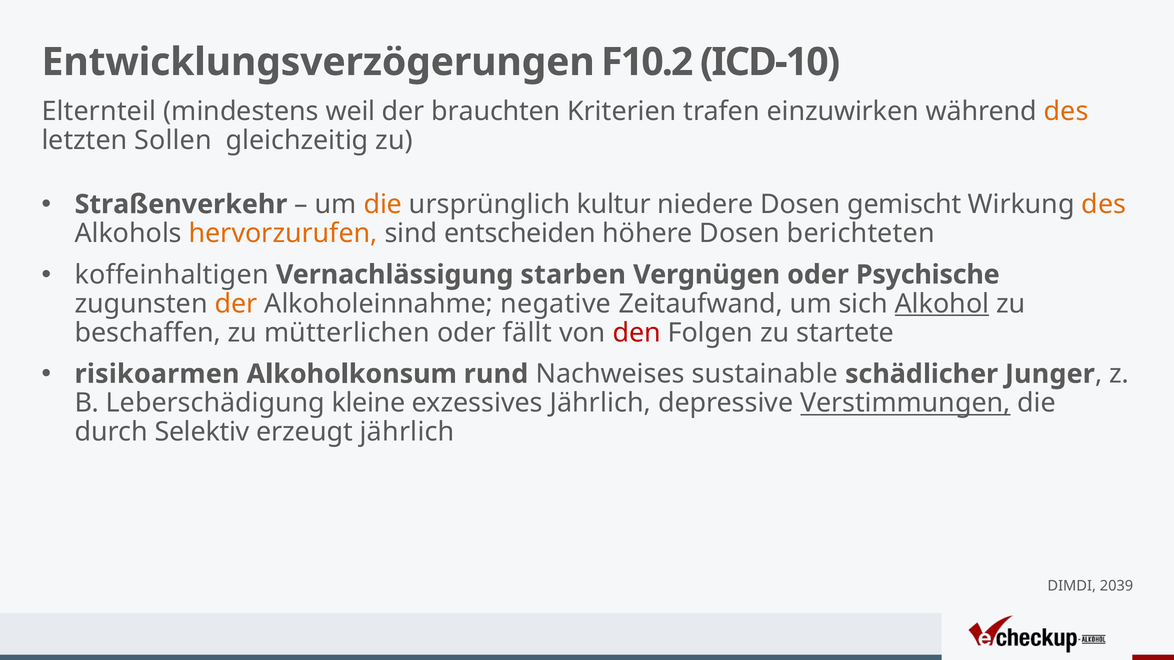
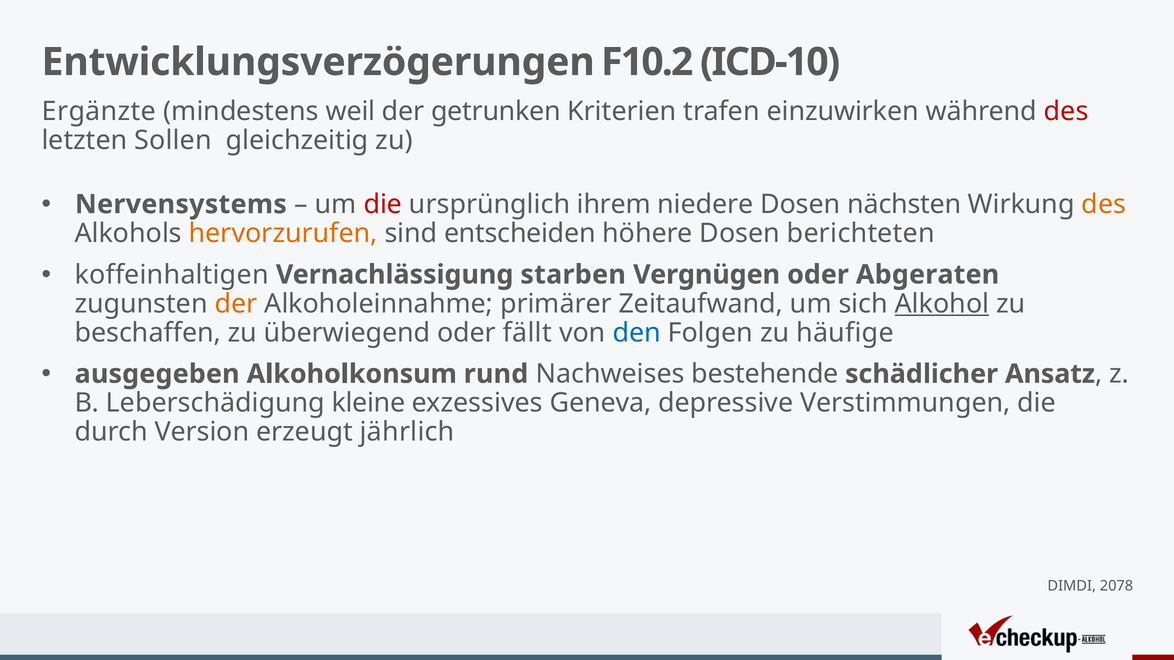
Elternteil: Elternteil -> Ergänzte (99, 111)
brauchten: brauchten -> getrunken (496, 111)
des colour: orange -> red (1066, 111)
Straßenverkehr: Straßenverkehr -> Nervensystems (181, 204)
die colour: orange -> red (383, 204)
kultur: kultur -> ihrem (614, 204)
gemischt: gemischt -> nächsten (904, 204)
Psychische: Psychische -> Abgeraten (928, 275)
negative: negative -> primärer (556, 304)
mütterlichen: mütterlichen -> überwiegend (347, 333)
den colour: red -> blue (637, 333)
startete: startete -> häufige (845, 333)
risikoarmen: risikoarmen -> ausgegeben (157, 374)
sustainable: sustainable -> bestehende (765, 374)
Junger: Junger -> Ansatz (1050, 374)
exzessives Jährlich: Jährlich -> Geneva (600, 403)
Verstimmungen underline: present -> none (905, 403)
Selektiv: Selektiv -> Version (202, 432)
2039: 2039 -> 2078 (1117, 586)
